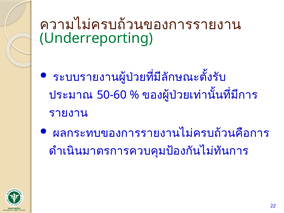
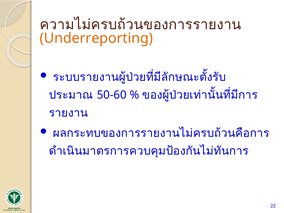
Underreporting colour: green -> orange (96, 38)
